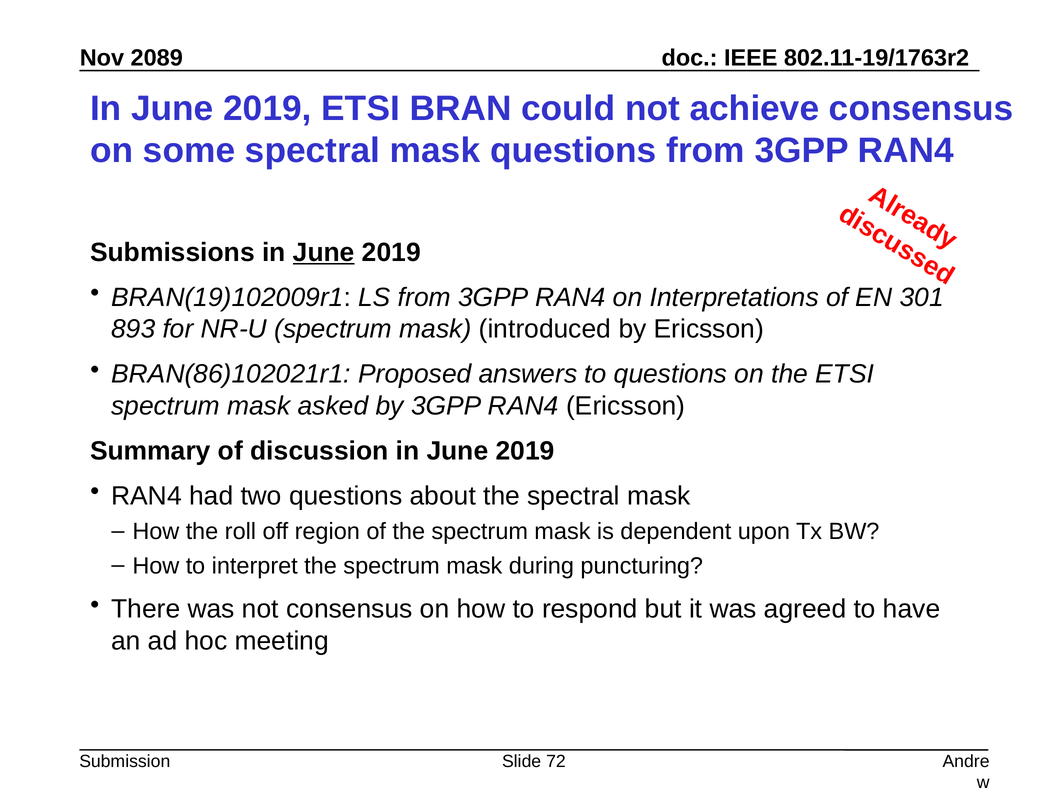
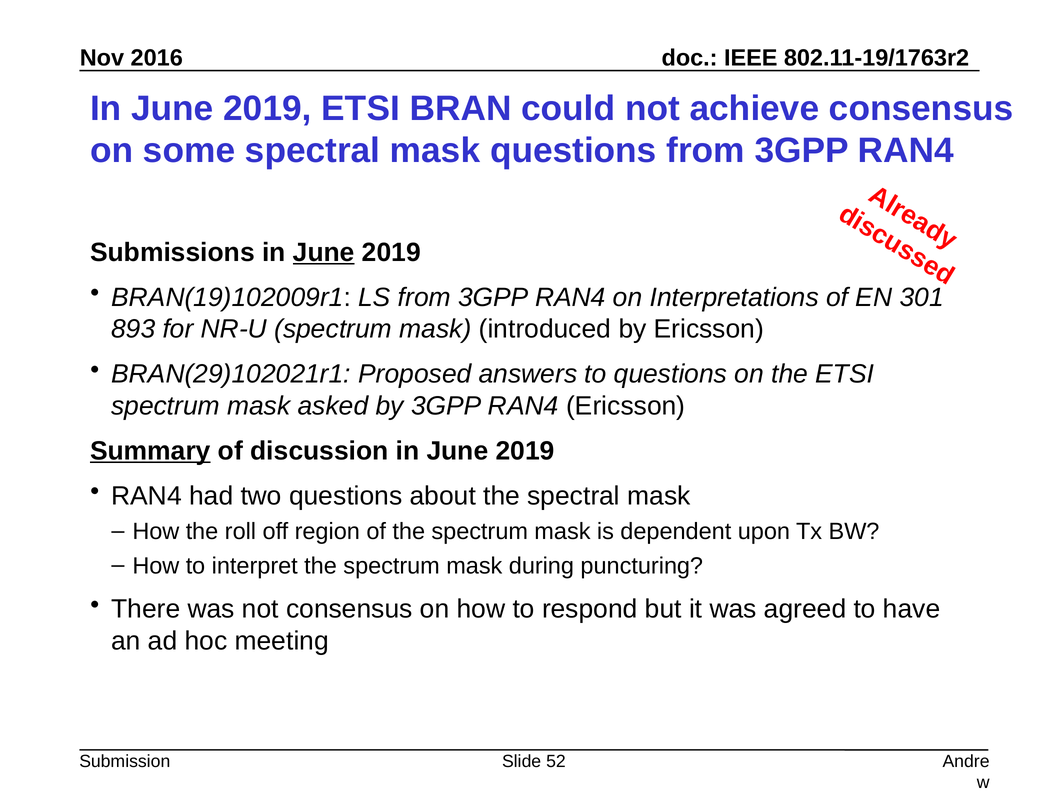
2089: 2089 -> 2016 (157, 58)
BRAN(86)102021r1: BRAN(86)102021r1 -> BRAN(29)102021r1 (231, 374)
Summary underline: none -> present (150, 451)
72: 72 -> 52 (556, 762)
